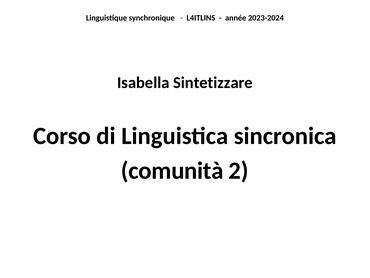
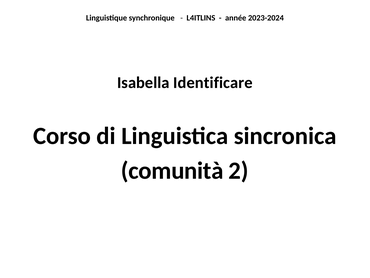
Sintetizzare: Sintetizzare -> Identificare (213, 83)
